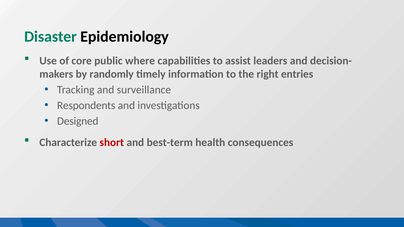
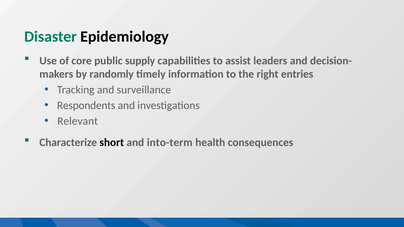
where: where -> supply (140, 61)
Designed: Designed -> Relevant (78, 121)
short colour: red -> black (112, 143)
best-term: best-term -> into-term (170, 143)
